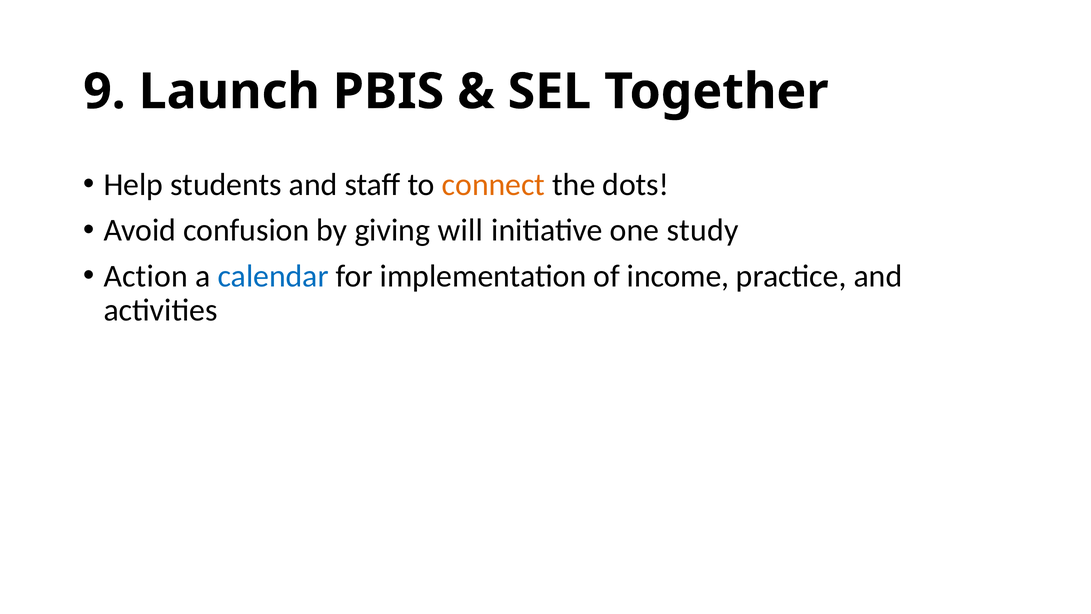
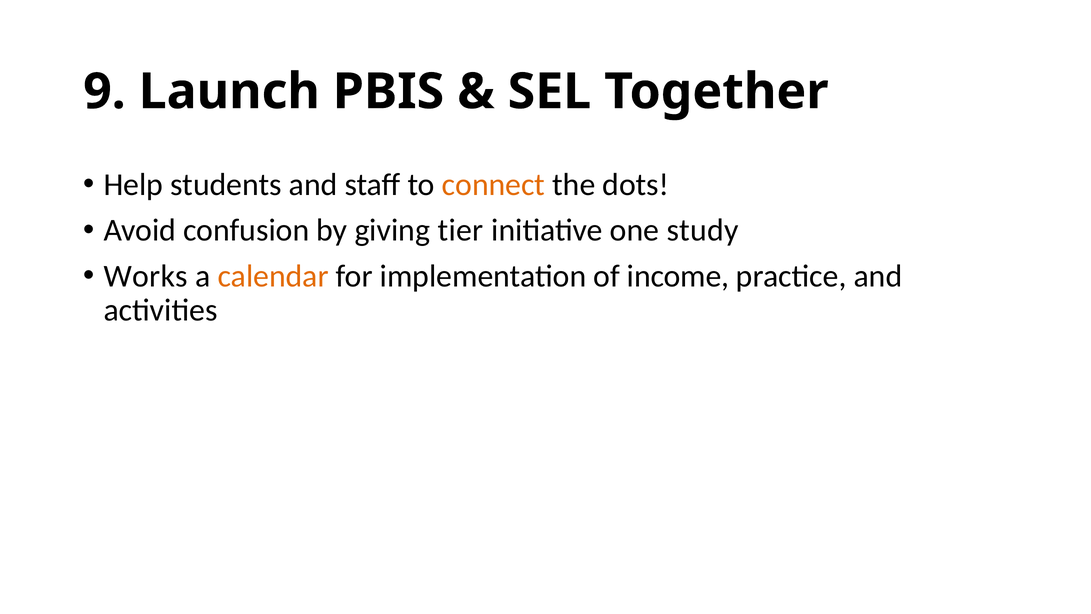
will: will -> tier (460, 230)
Action: Action -> Works (146, 276)
calendar colour: blue -> orange (273, 276)
